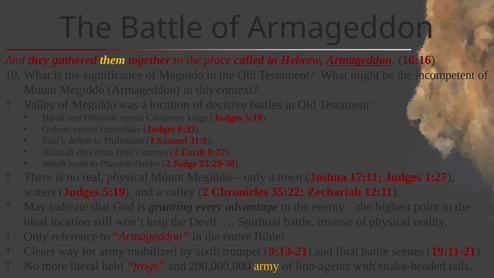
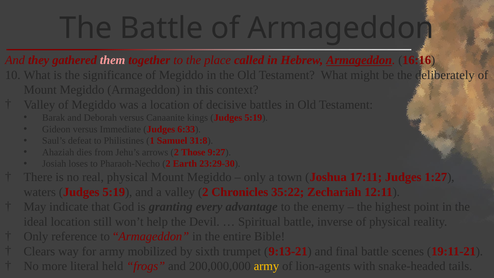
them colour: yellow -> pink (113, 60)
incompetent: incompetent -> deliberately (445, 75)
Earth: Earth -> Those (193, 152)
Judge: Judge -> Earth (185, 164)
